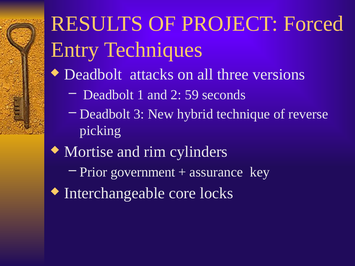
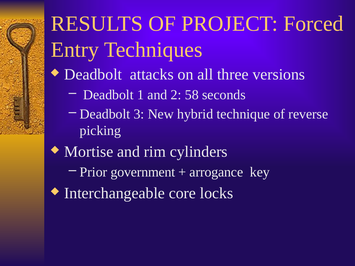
59: 59 -> 58 (192, 95)
assurance: assurance -> arrogance (216, 172)
